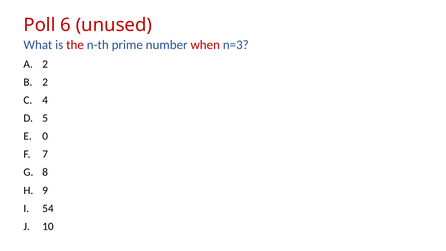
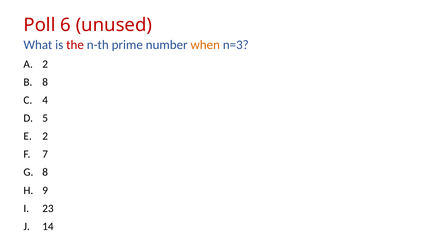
when colour: red -> orange (205, 45)
2: 2 -> 8 (45, 82)
0: 0 -> 2 (45, 136)
54: 54 -> 23 (48, 208)
10: 10 -> 14 (48, 226)
